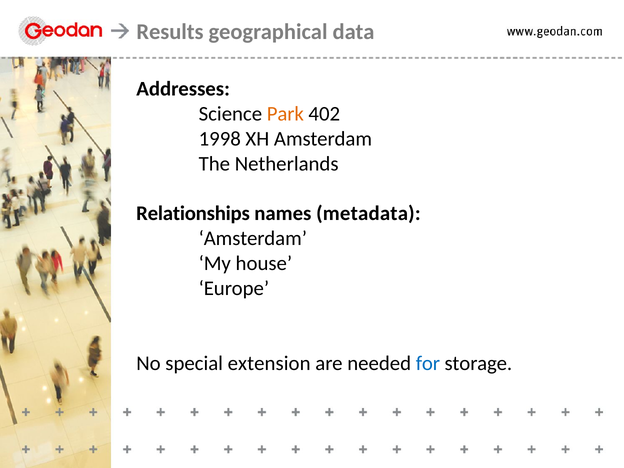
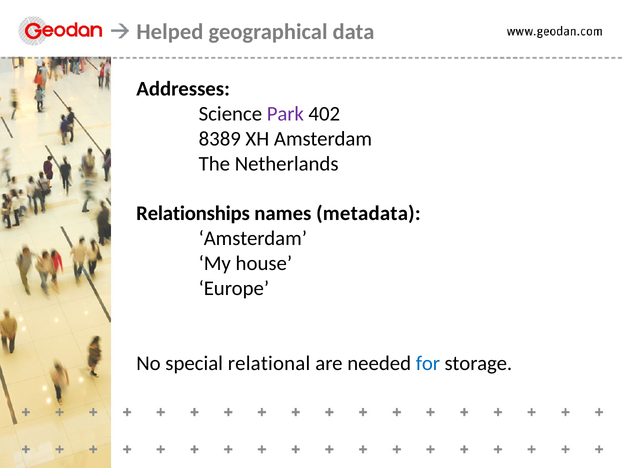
Results: Results -> Helped (170, 32)
Park colour: orange -> purple (285, 114)
1998: 1998 -> 8389 (220, 139)
extension: extension -> relational (269, 363)
